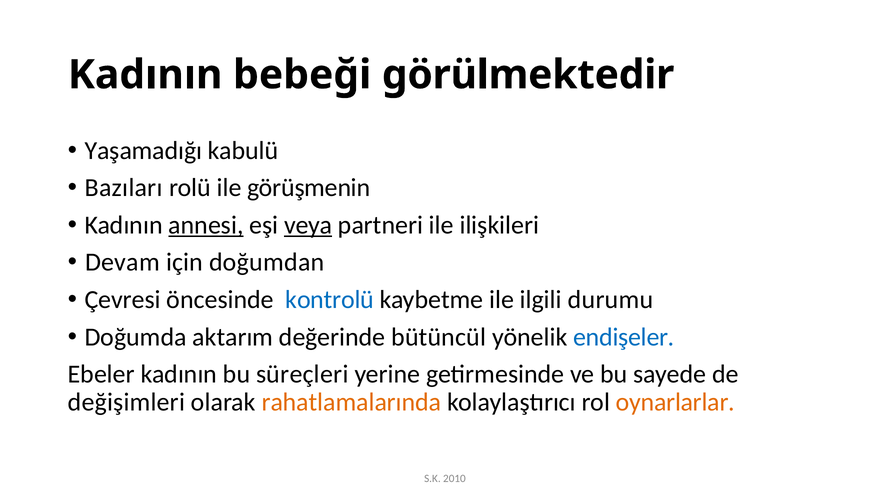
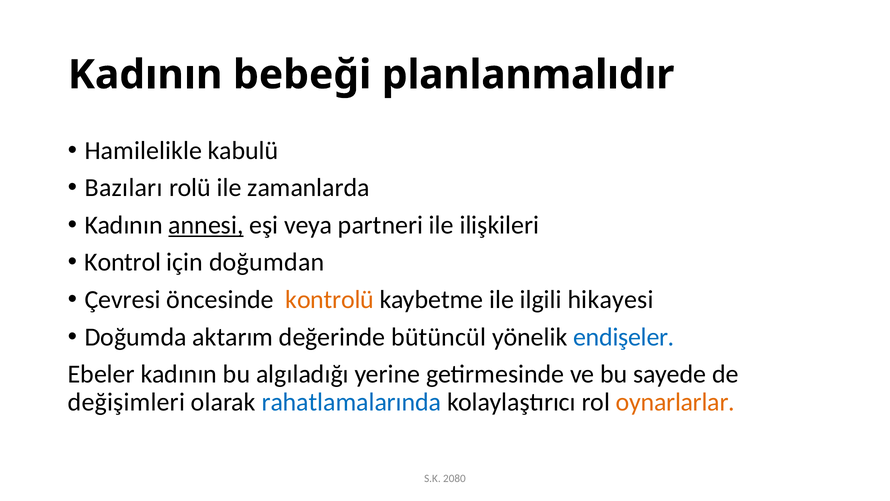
görülmektedir: görülmektedir -> planlanmalıdır (528, 75)
Yaşamadığı: Yaşamadığı -> Hamilelikle (143, 150)
görüşmenin: görüşmenin -> zamanlarda (309, 188)
veya underline: present -> none (308, 225)
Devam: Devam -> Kontrol (123, 262)
kontrolü colour: blue -> orange (330, 299)
durumu: durumu -> hikayesi (611, 299)
süreçleri: süreçleri -> algıladığı (302, 374)
rahatlamalarında colour: orange -> blue (351, 402)
2010: 2010 -> 2080 (454, 478)
